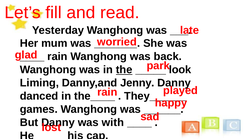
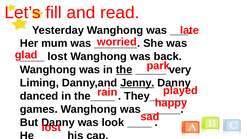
rain: rain -> lost (57, 57)
look: look -> very (180, 70)
Jenny underline: none -> present (137, 83)
with: with -> look (113, 122)
